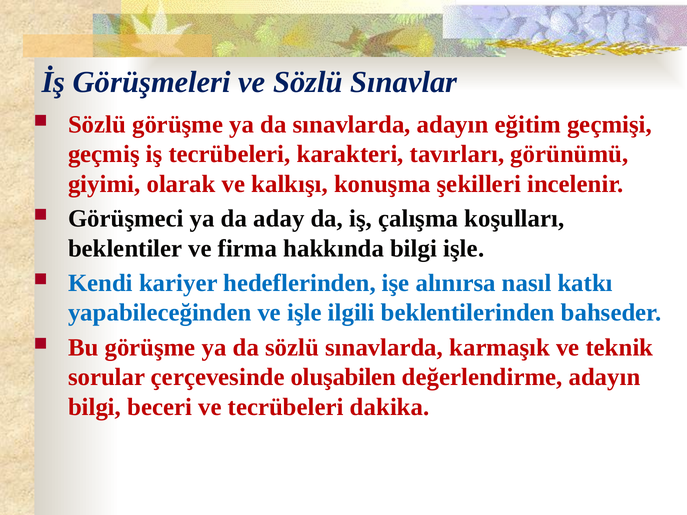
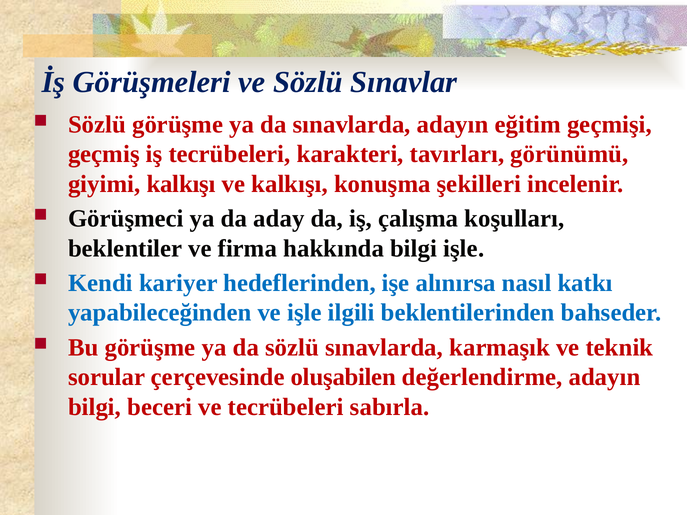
giyimi olarak: olarak -> kalkışı (181, 184)
dakika: dakika -> sabırla (390, 407)
